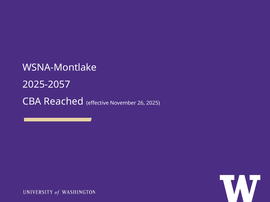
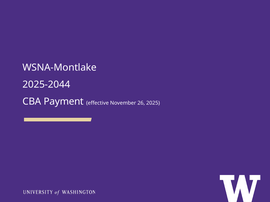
2025-2057: 2025-2057 -> 2025-2044 (46, 85)
Reached: Reached -> Payment (64, 102)
